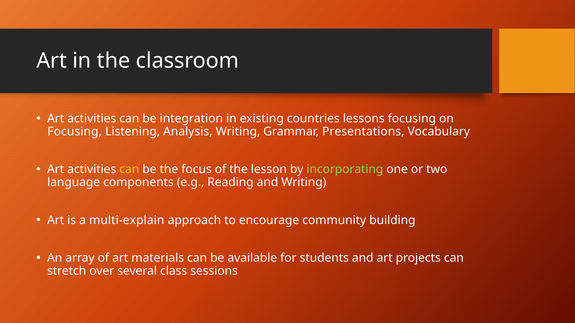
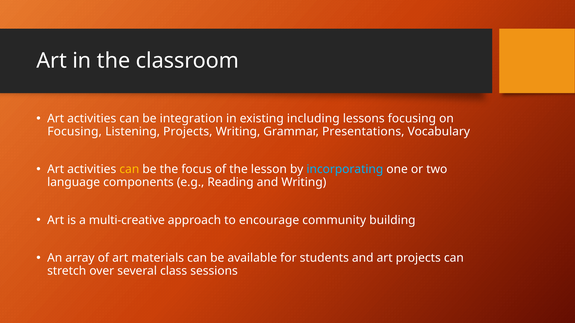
countries: countries -> including (313, 119)
Listening Analysis: Analysis -> Projects (188, 132)
incorporating colour: light green -> light blue (345, 170)
multi-explain: multi-explain -> multi-creative (127, 220)
